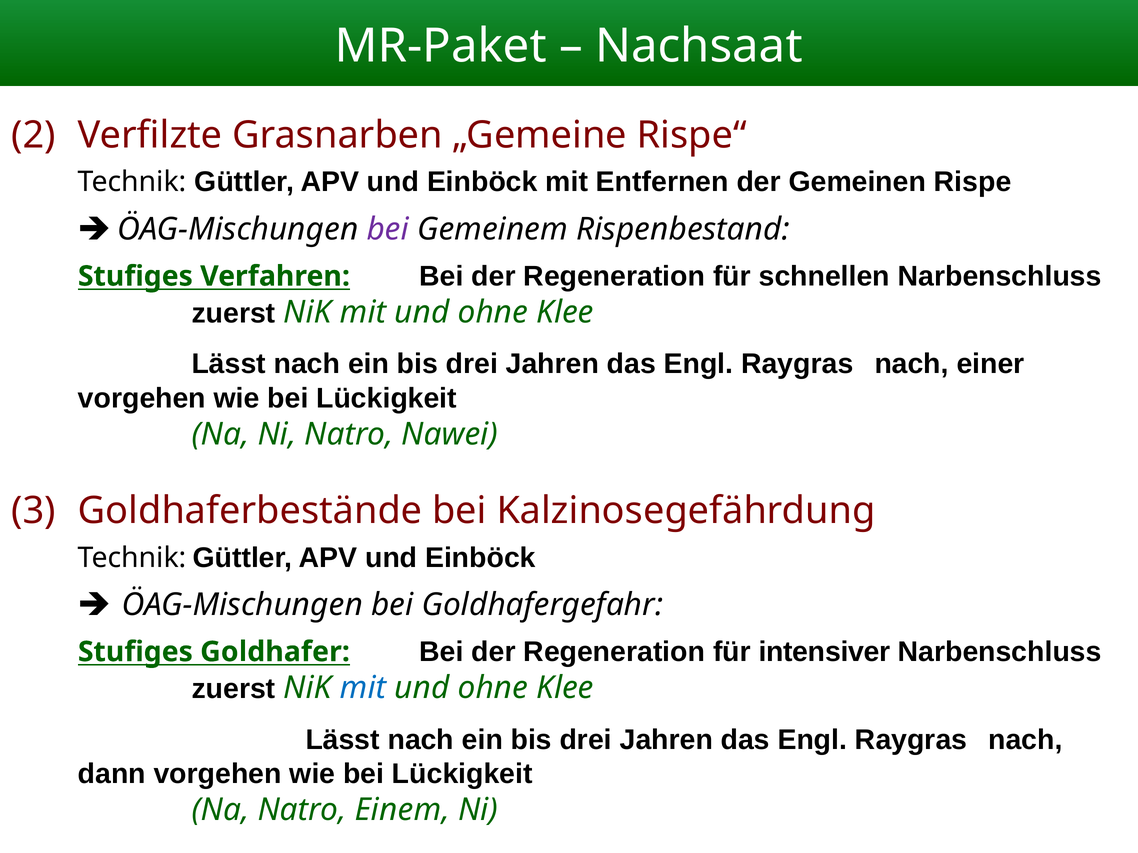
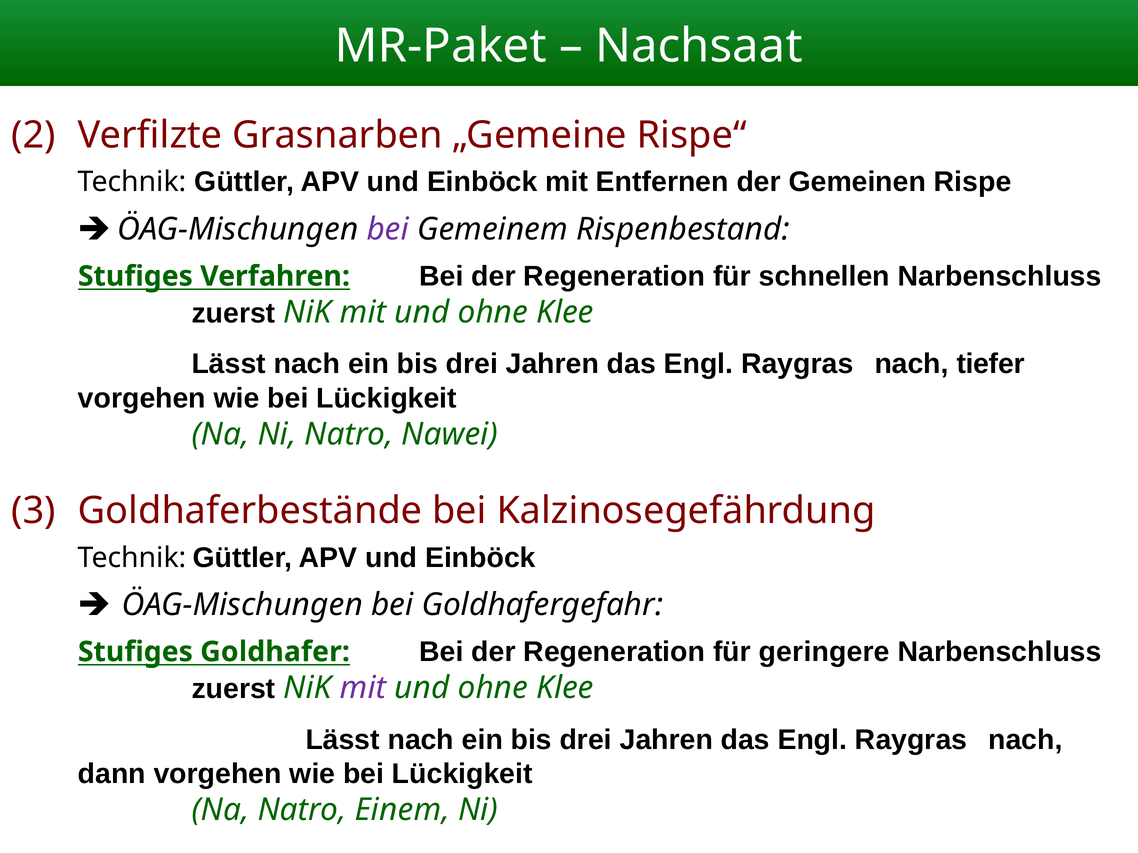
einer: einer -> tiefer (991, 364)
intensiver: intensiver -> geringere (824, 652)
mit colour: blue -> purple (363, 688)
